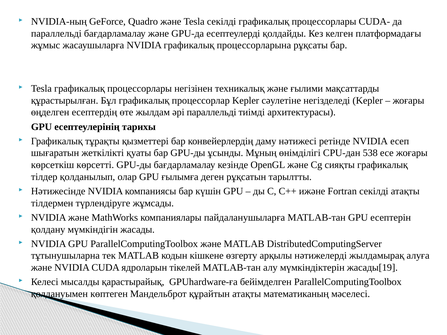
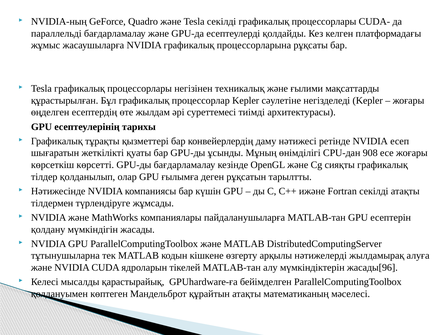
әрі параллельді: параллельді -> суреттемесі (211, 112)
538: 538 -> 908 (370, 153)
жасады[19: жасады[19 -> жасады[96 (372, 268)
